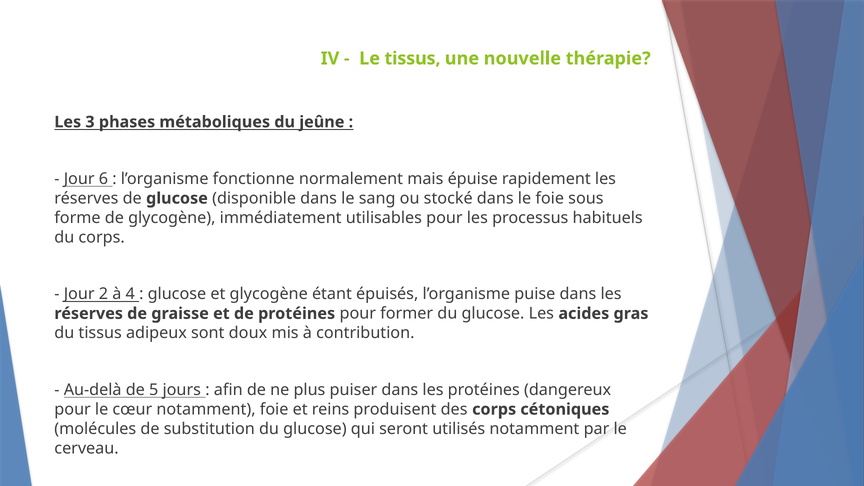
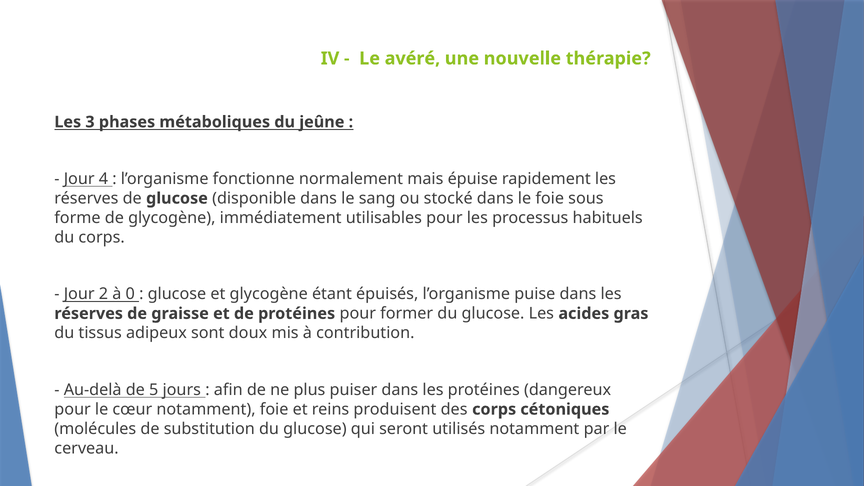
Le tissus: tissus -> avéré (412, 58)
6: 6 -> 4 (103, 179)
4: 4 -> 0 (130, 294)
